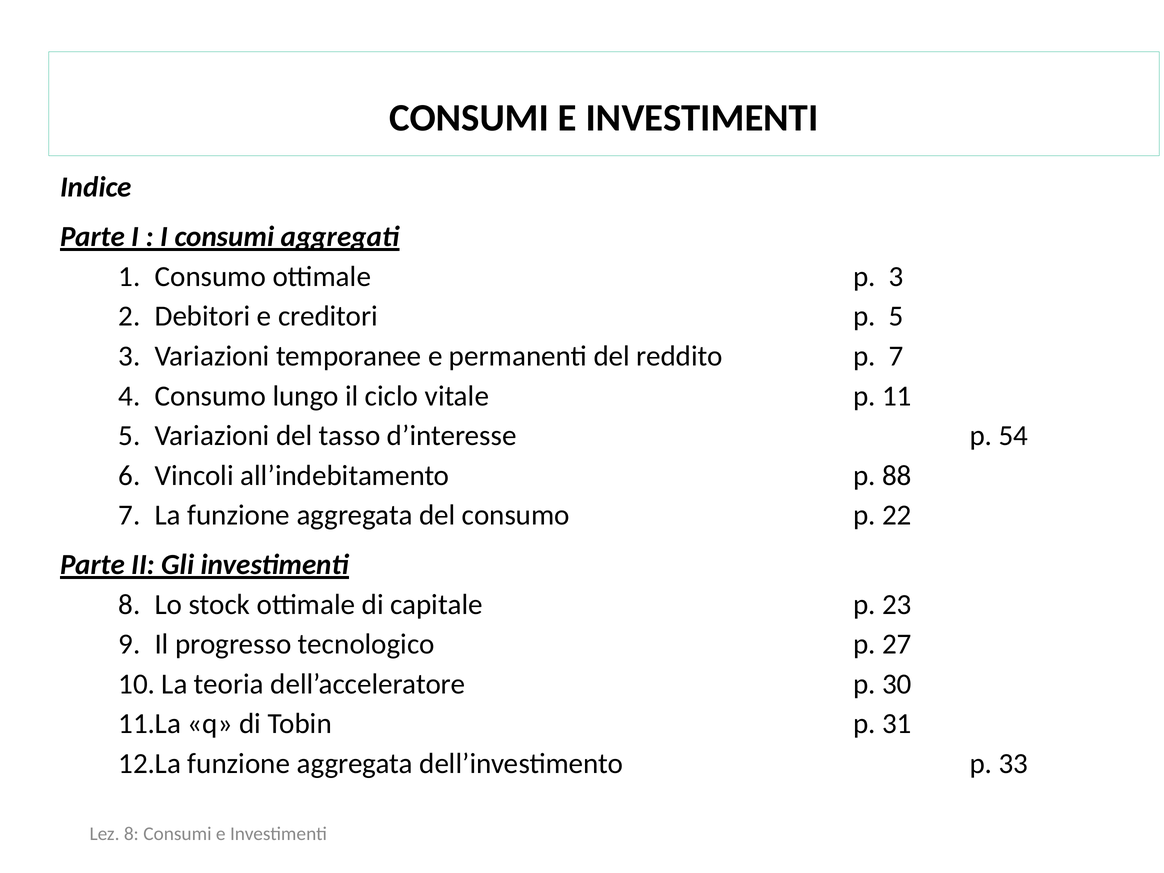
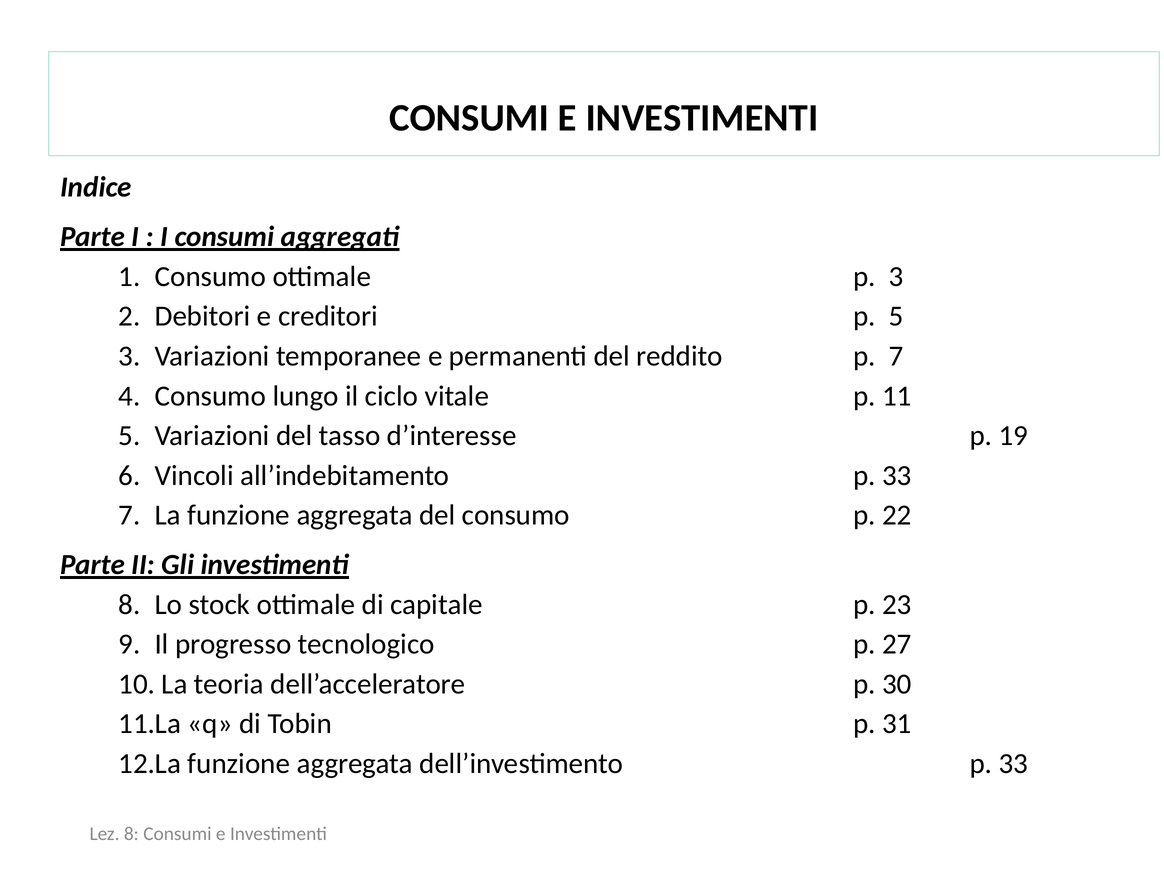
54: 54 -> 19 (1013, 436)
all’indebitamento p 88: 88 -> 33 (897, 475)
